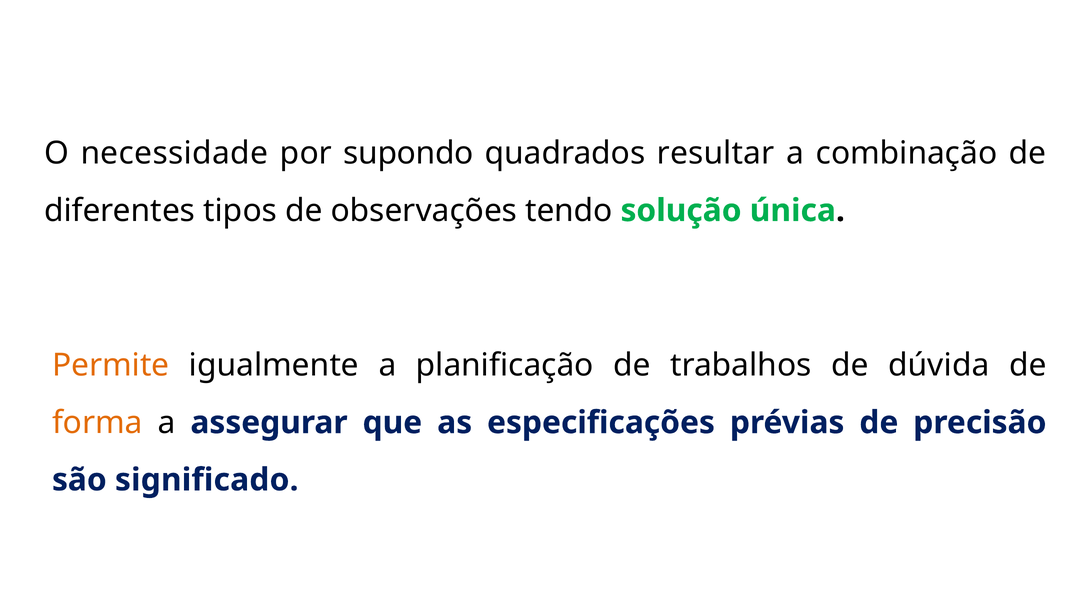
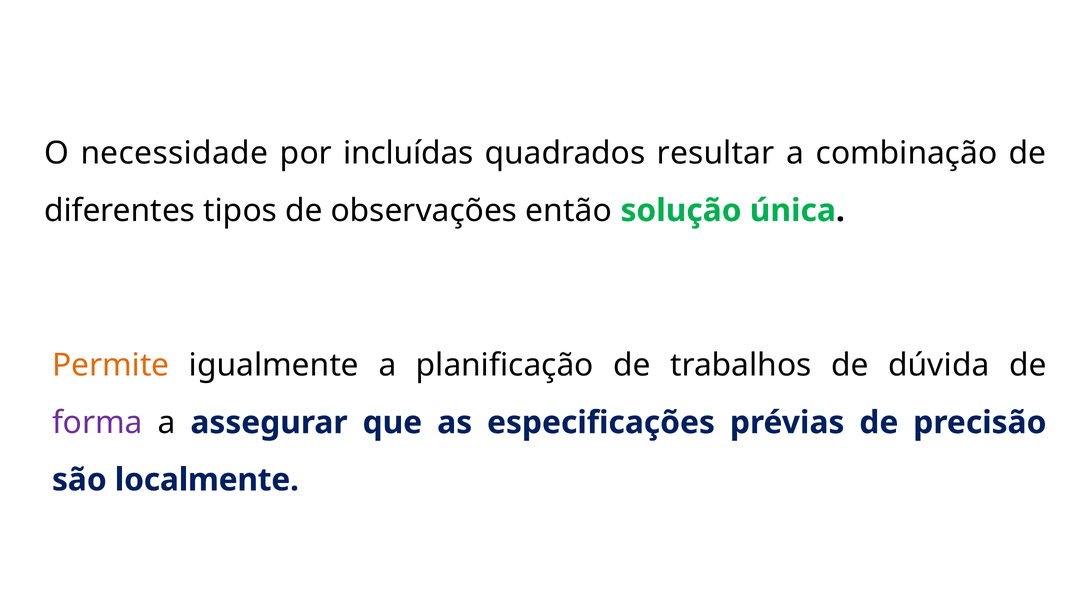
supondo: supondo -> incluídas (408, 153)
tendo: tendo -> então (569, 211)
forma colour: orange -> purple (97, 423)
significado: significado -> localmente (207, 480)
